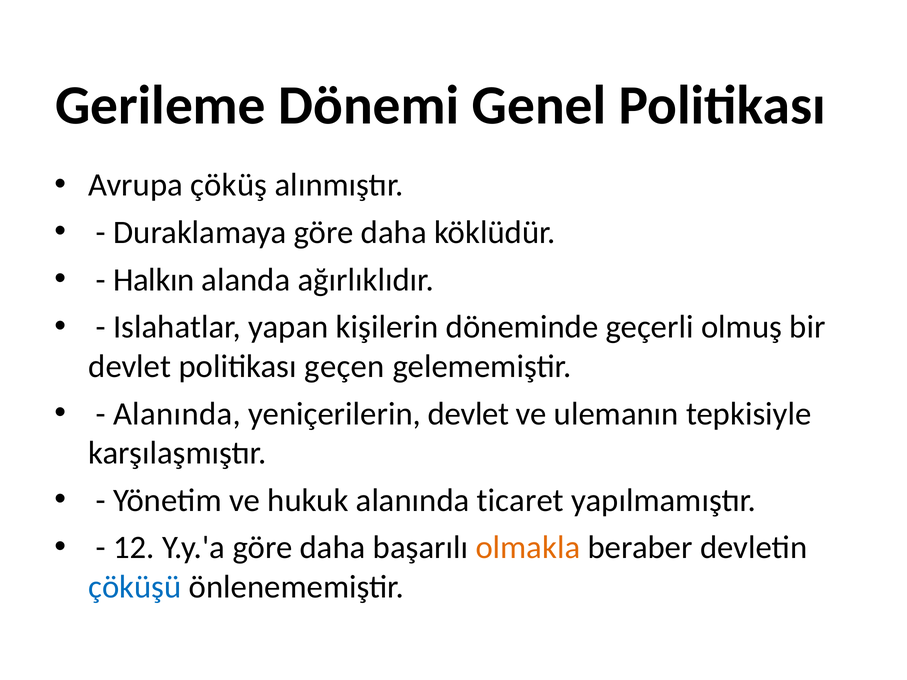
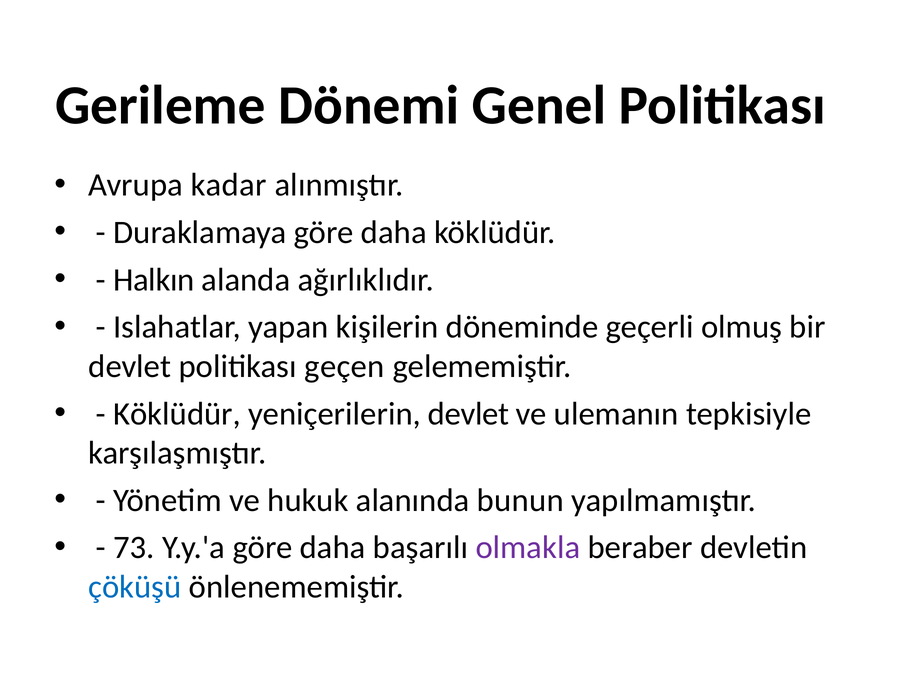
çöküş: çöküş -> kadar (229, 185)
Alanında: Alanında -> Köklüdür (177, 414)
ticaret: ticaret -> bunun (520, 501)
12: 12 -> 73 (134, 548)
olmakla colour: orange -> purple (528, 548)
